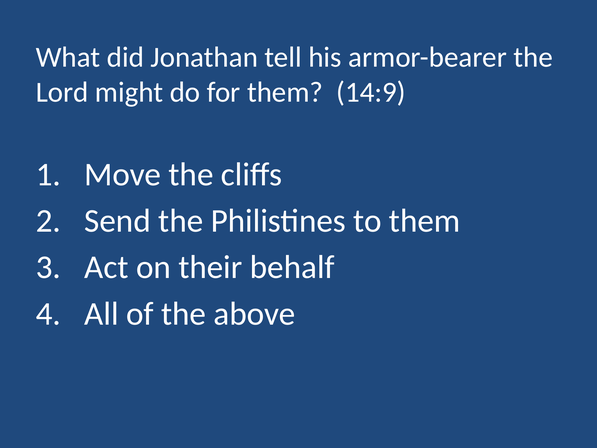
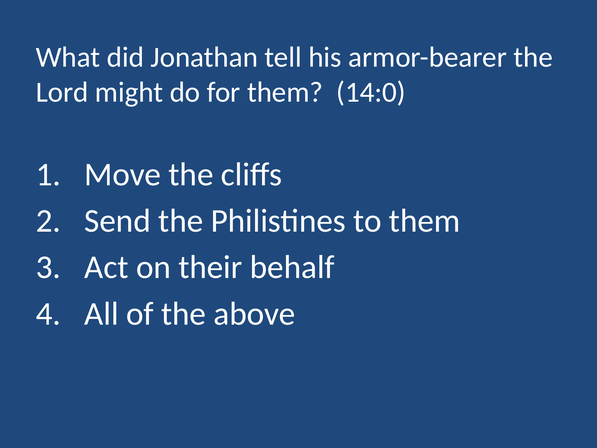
14:9: 14:9 -> 14:0 (371, 92)
